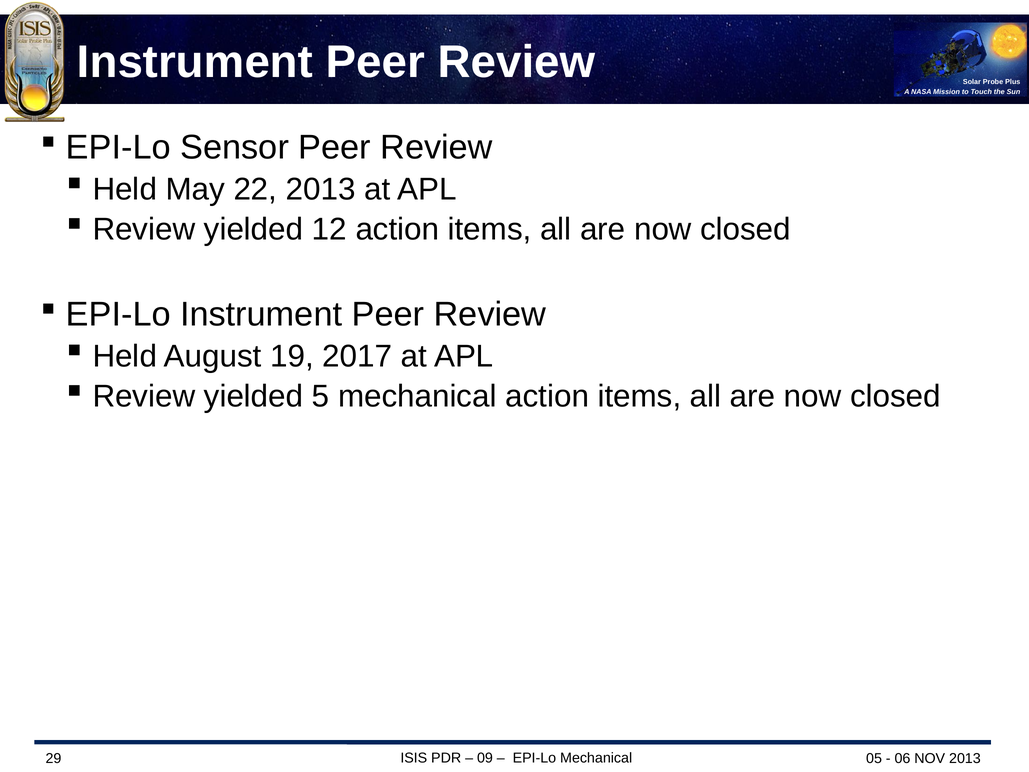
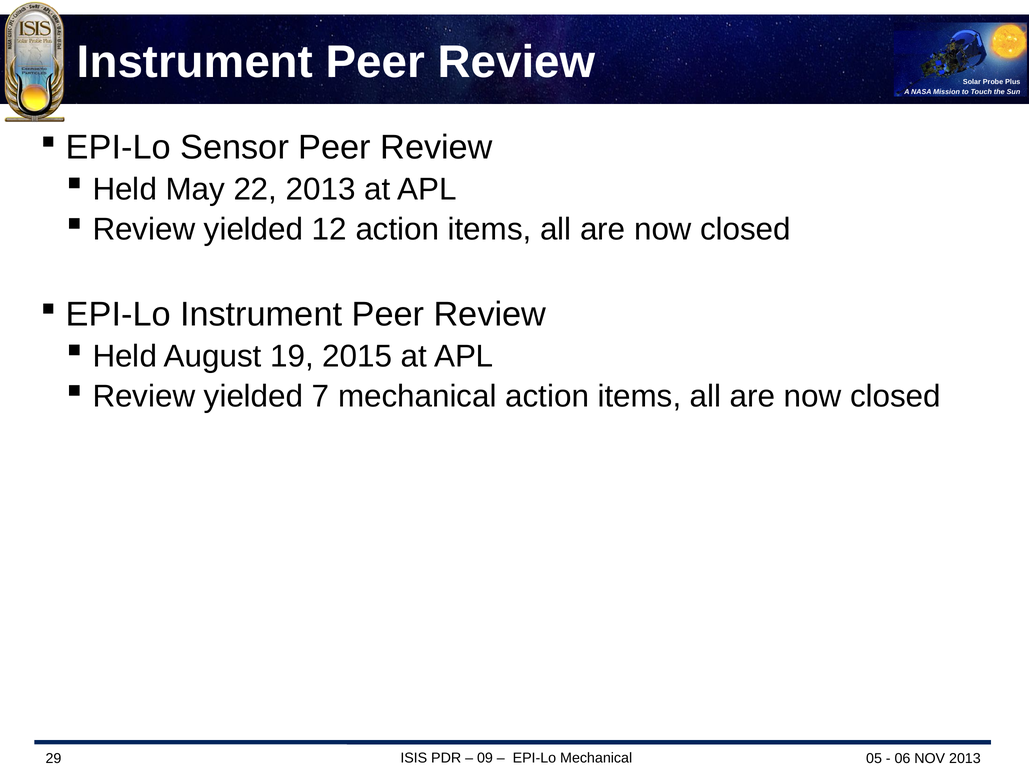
2017: 2017 -> 2015 (357, 356)
5: 5 -> 7 (321, 396)
